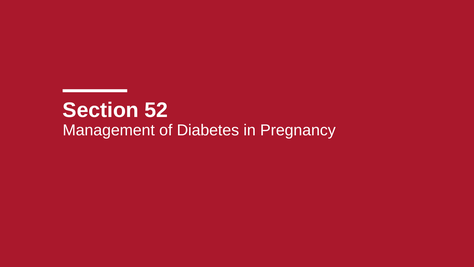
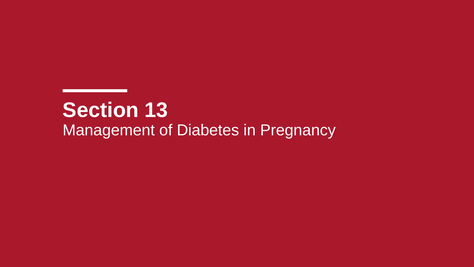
52: 52 -> 13 (156, 110)
